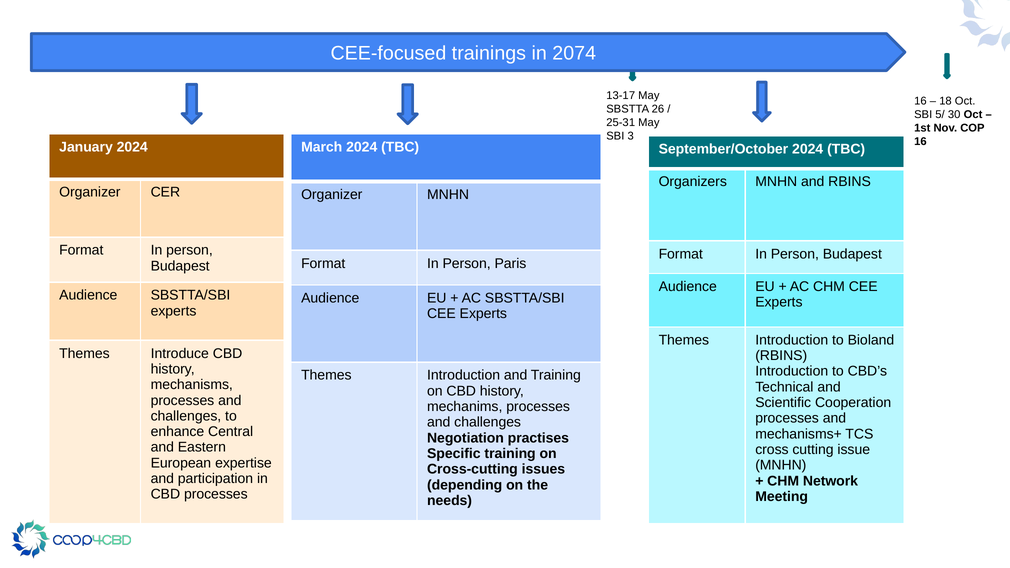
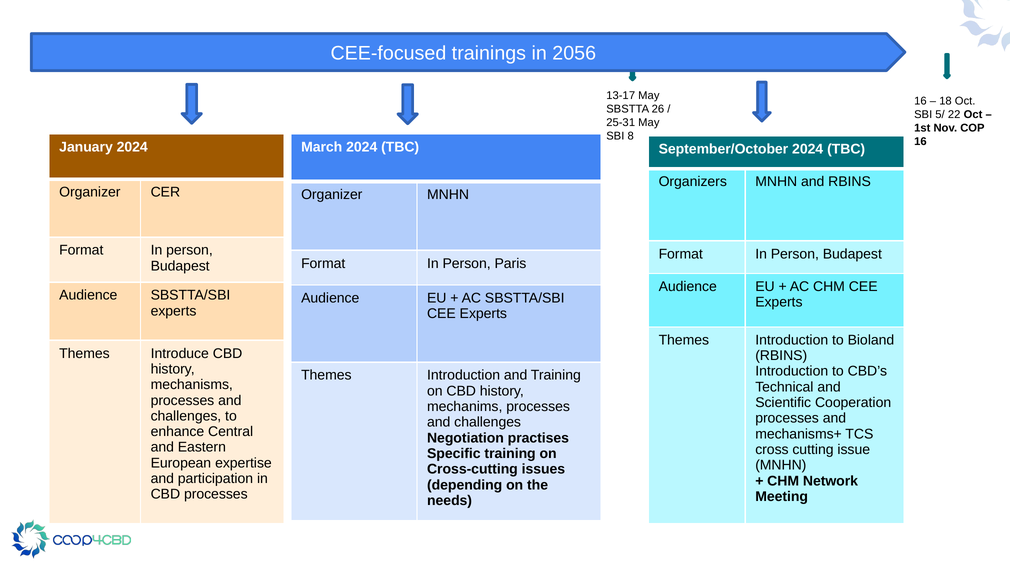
2074: 2074 -> 2056 (574, 53)
30: 30 -> 22 (954, 115)
3: 3 -> 8 (631, 136)
